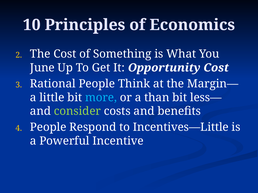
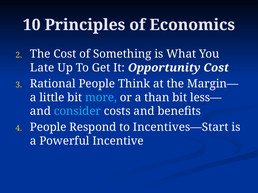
June: June -> Late (42, 68)
consider colour: light green -> light blue (77, 111)
Incentives—Little: Incentives—Little -> Incentives—Start (181, 128)
